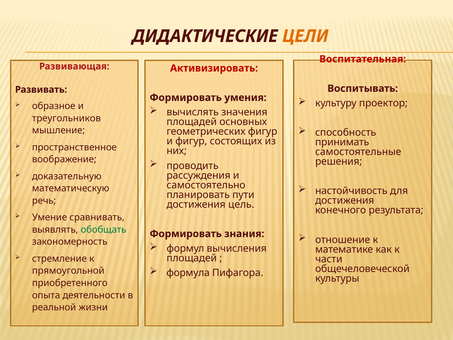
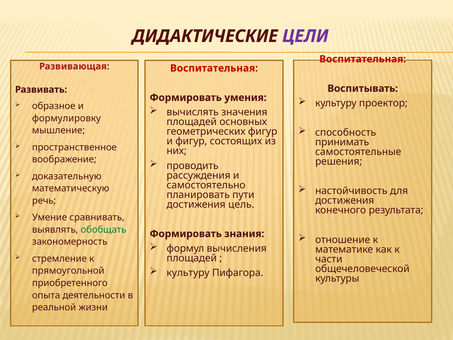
ЦЕЛИ colour: orange -> purple (305, 36)
Активизировать: Активизировать -> Воспитательная (214, 68)
треугольников: треугольников -> формулировку (66, 118)
формула: формула -> культуру (188, 273)
